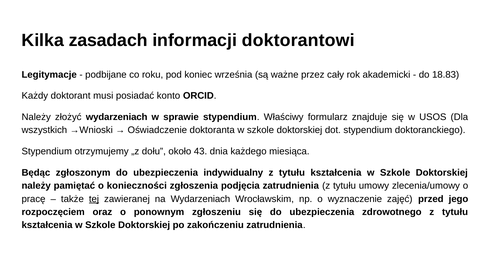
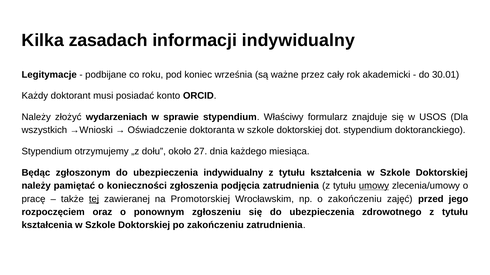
informacji doktorantowi: doktorantowi -> indywidualny (298, 41)
18.83: 18.83 -> 30.01 (446, 75)
43: 43 -> 27 (201, 152)
umowy underline: none -> present (374, 186)
na Wydarzeniach: Wydarzeniach -> Promotorskiej (200, 199)
o wyznaczenie: wyznaczenie -> zakończeniu (355, 199)
